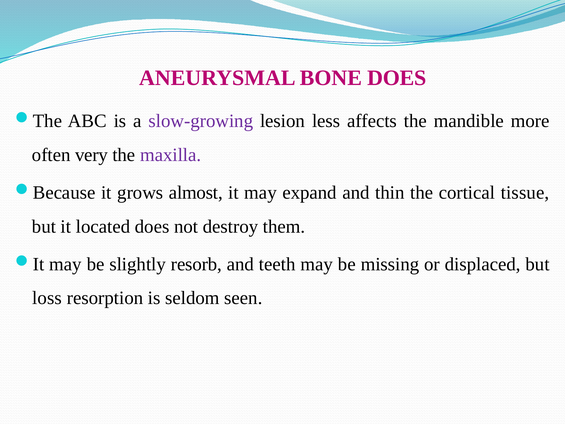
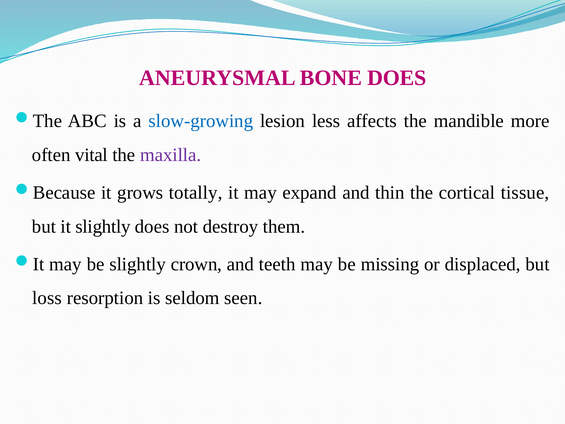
slow-growing colour: purple -> blue (201, 121)
very: very -> vital (92, 155)
almost: almost -> totally (196, 192)
it located: located -> slightly (103, 226)
resorb: resorb -> crown (196, 264)
